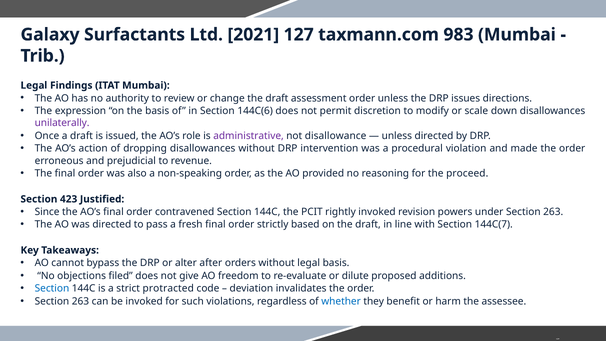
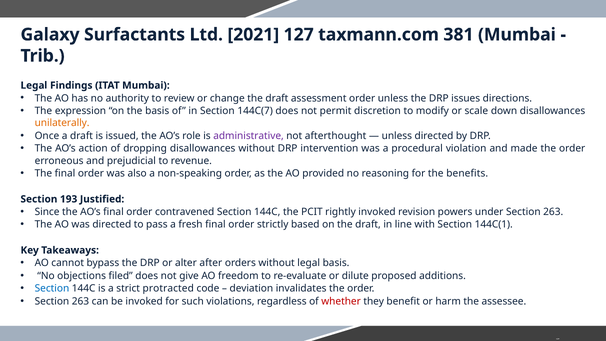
983: 983 -> 381 (459, 35)
144C(6: 144C(6 -> 144C(7 (255, 111)
unilaterally colour: purple -> orange (62, 123)
disallowance: disallowance -> afterthought (336, 136)
proceed: proceed -> benefits (467, 173)
423: 423 -> 193 (69, 199)
144C(7: 144C(7 -> 144C(1 (494, 225)
whether colour: blue -> red (341, 301)
